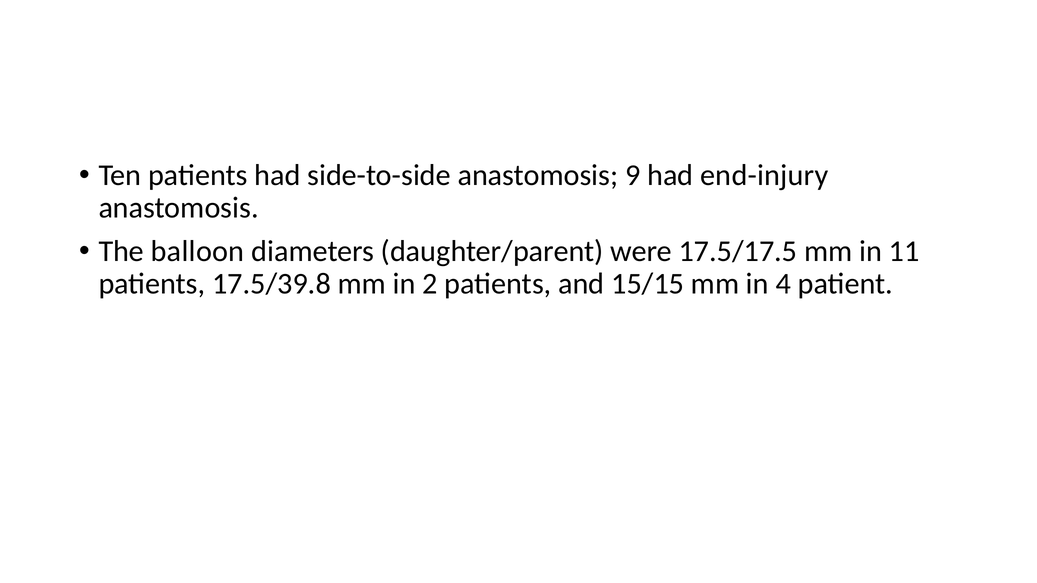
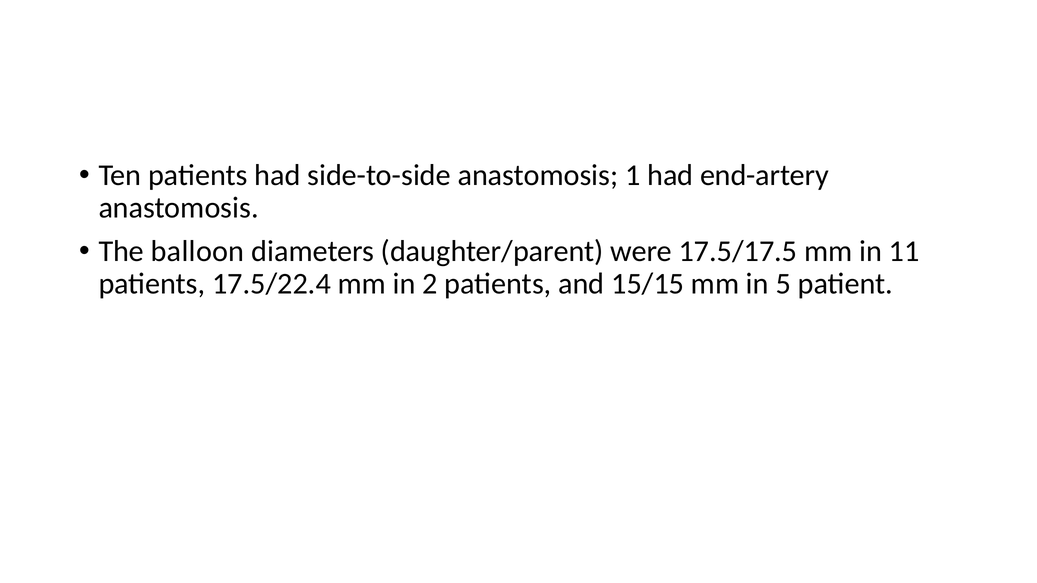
9: 9 -> 1 (633, 175)
end-injury: end-injury -> end-artery (764, 175)
17.5/39.8: 17.5/39.8 -> 17.5/22.4 (272, 284)
4: 4 -> 5 (783, 284)
